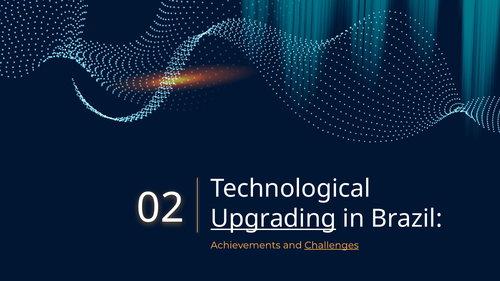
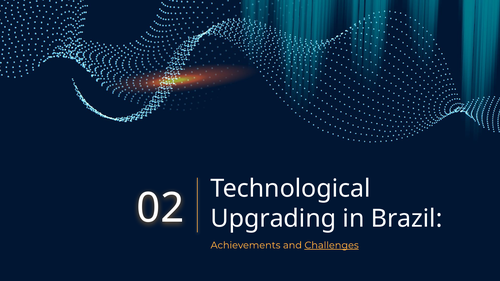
Upgrading underline: present -> none (273, 219)
